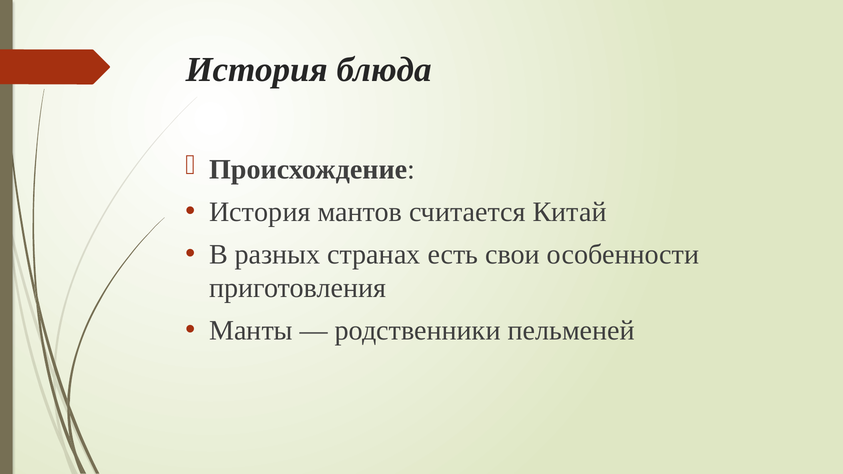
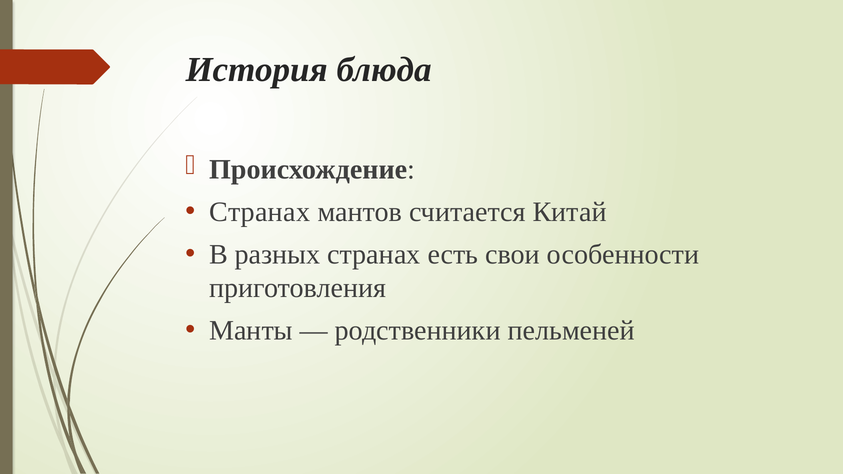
История: История -> Странах (260, 212)
